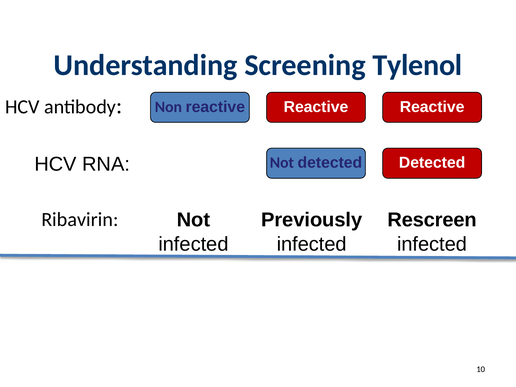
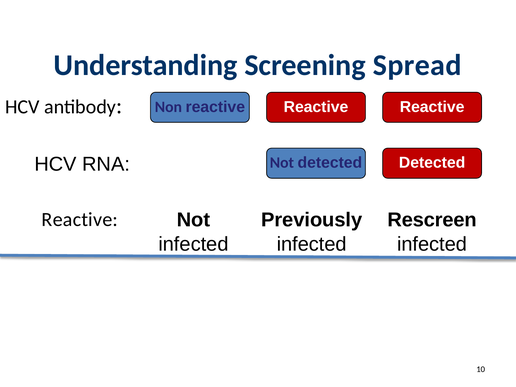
Tylenol: Tylenol -> Spread (417, 65)
Ribavirin: Ribavirin -> Reactive (80, 220)
